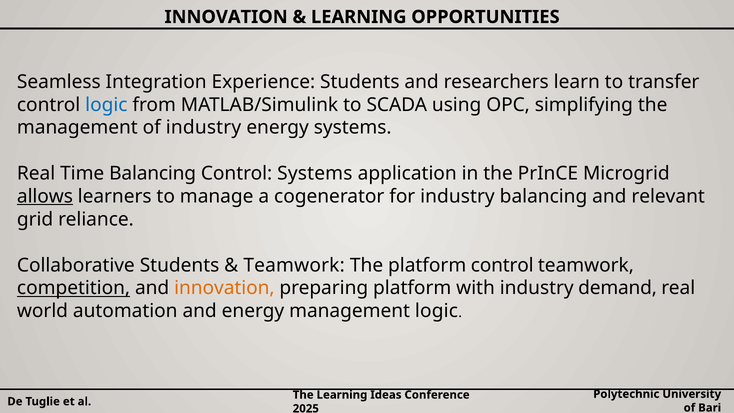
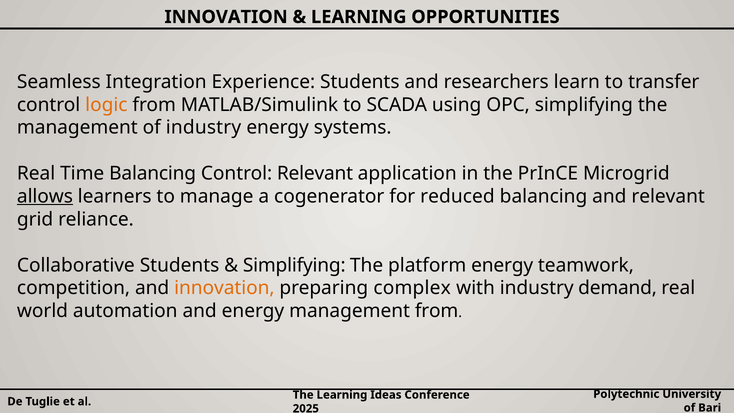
logic colour: blue -> orange (106, 105)
Control Systems: Systems -> Relevant (315, 173)
for industry: industry -> reduced (457, 196)
Teamwork: Teamwork -> Simplifying (294, 265)
platform control: control -> energy (502, 265)
competition underline: present -> none (74, 288)
preparing platform: platform -> complex (412, 288)
management logic: logic -> from (437, 311)
